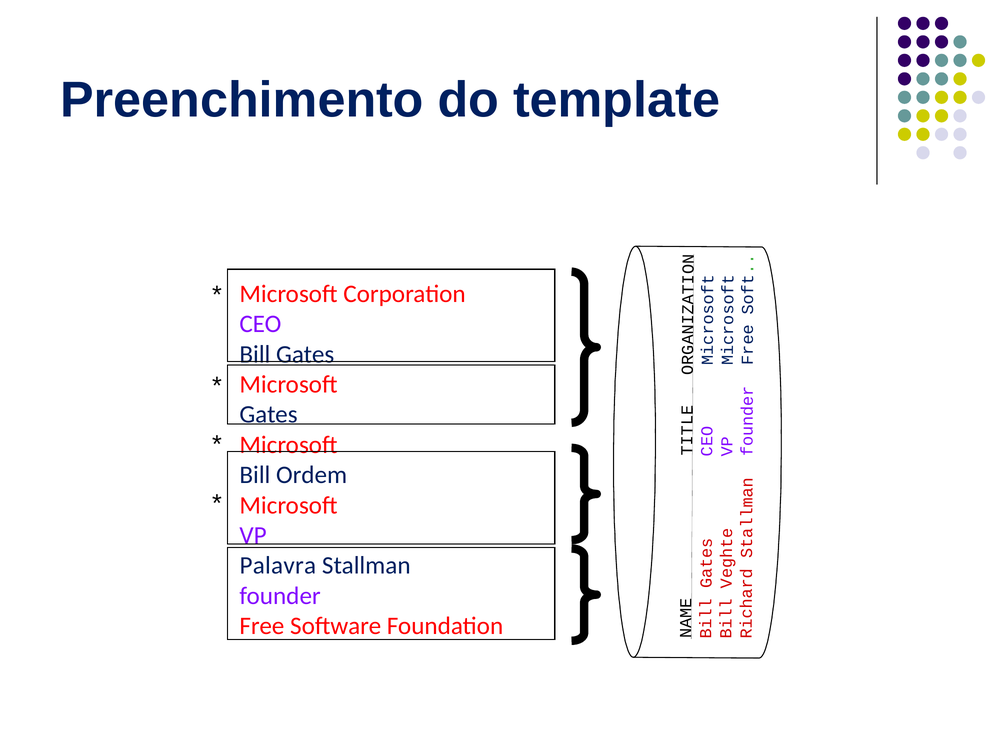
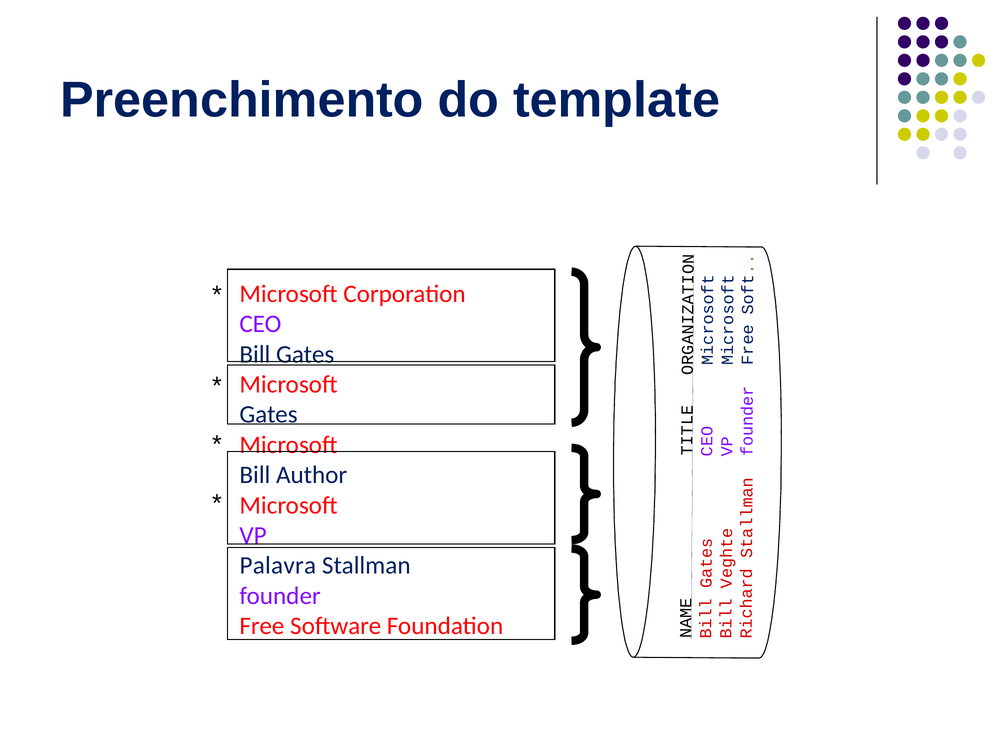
Ordem: Ordem -> Author (312, 475)
